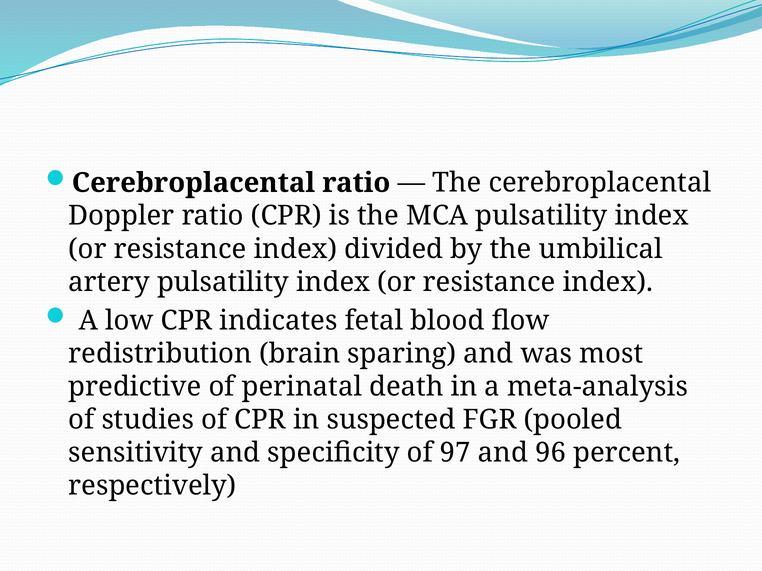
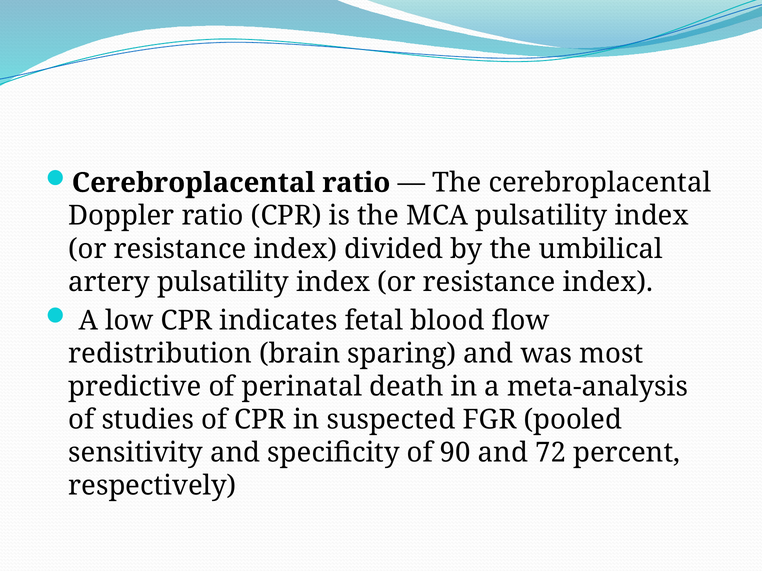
97: 97 -> 90 (455, 453)
96: 96 -> 72 (551, 453)
